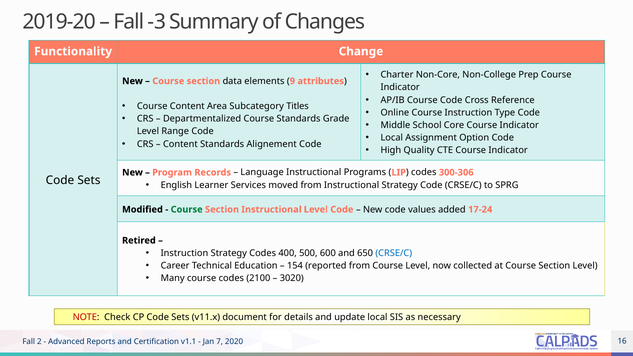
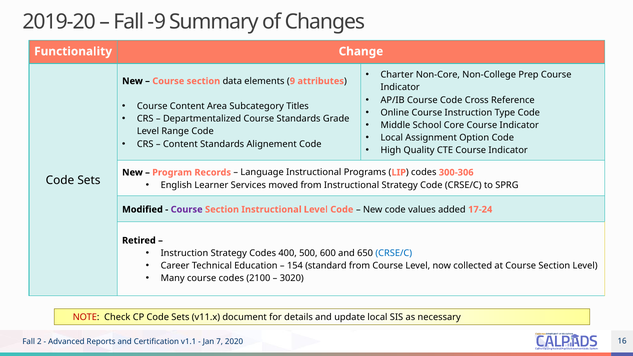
-3: -3 -> -9 (157, 22)
Course colour: green -> purple (187, 210)
reported: reported -> standard (326, 266)
